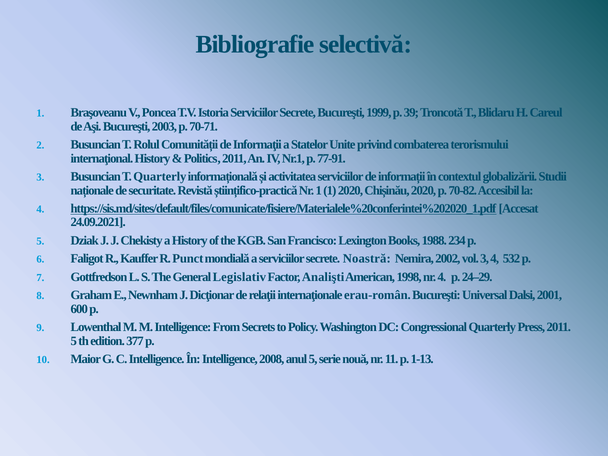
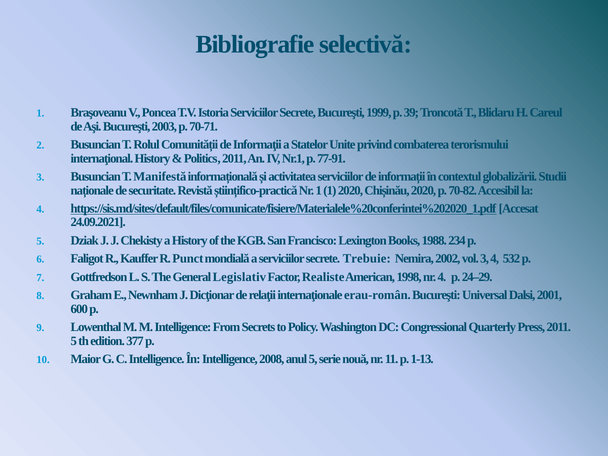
T Quarterly: Quarterly -> Manifestă (160, 177)
Noastră: Noastră -> Trebuie (367, 259)
Analişti: Analişti -> Realiste (323, 277)
